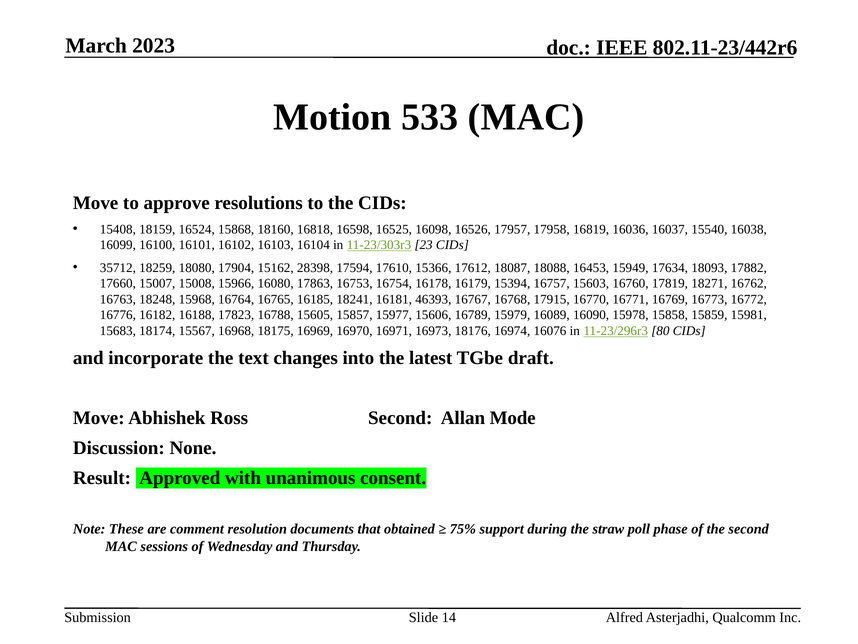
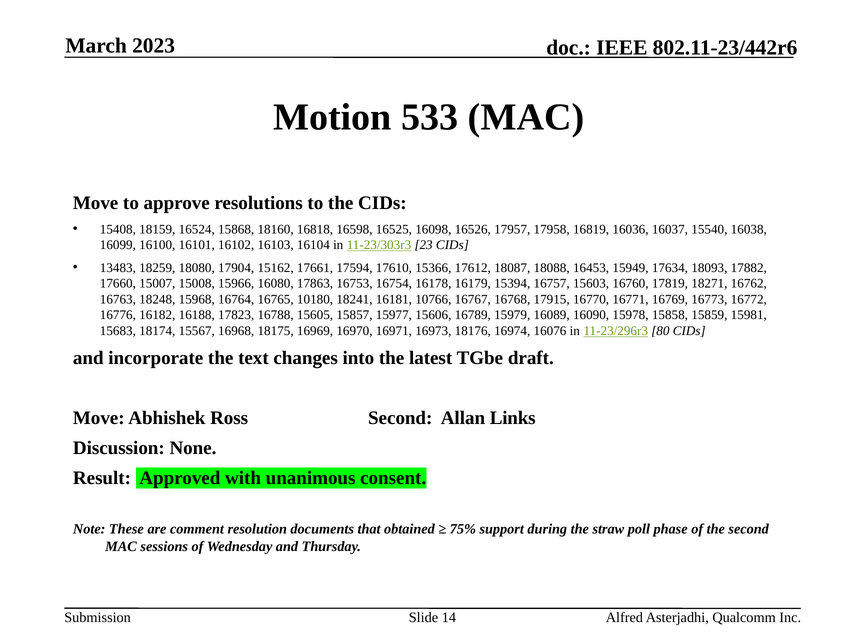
35712: 35712 -> 13483 (118, 268)
28398: 28398 -> 17661 (315, 268)
16185: 16185 -> 10180 (315, 299)
46393: 46393 -> 10766 (433, 299)
Mode: Mode -> Links (513, 418)
